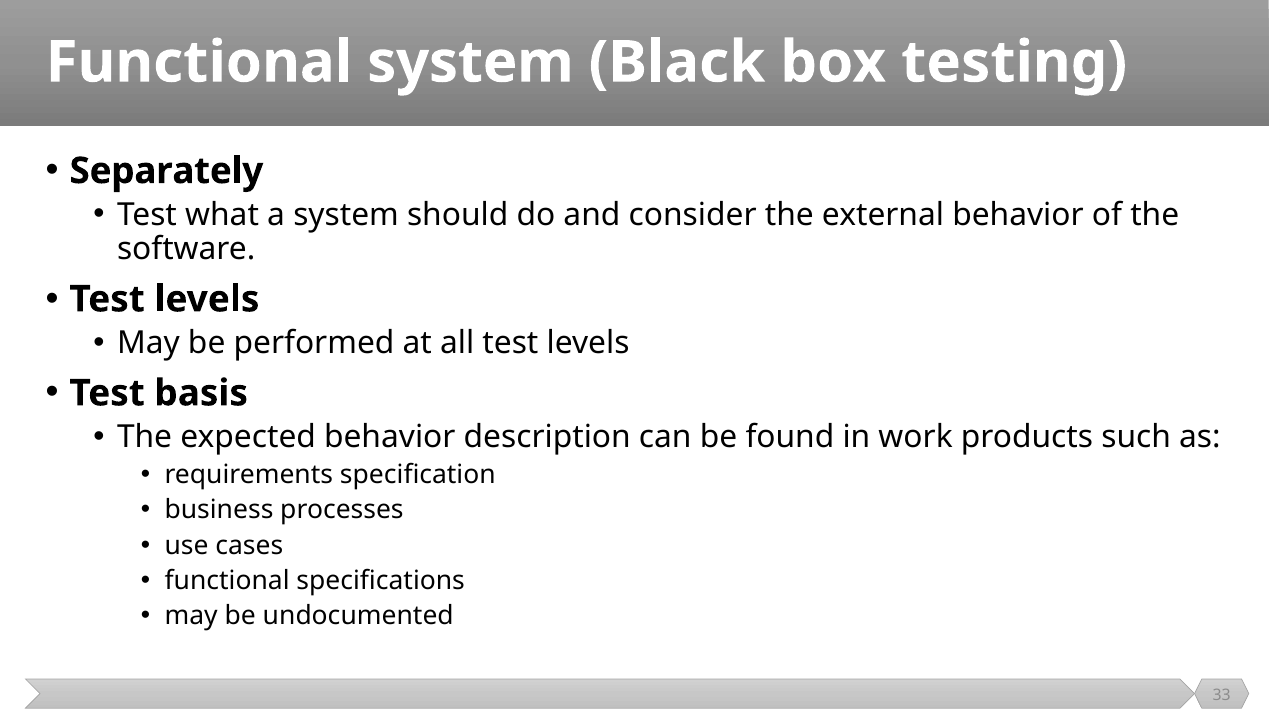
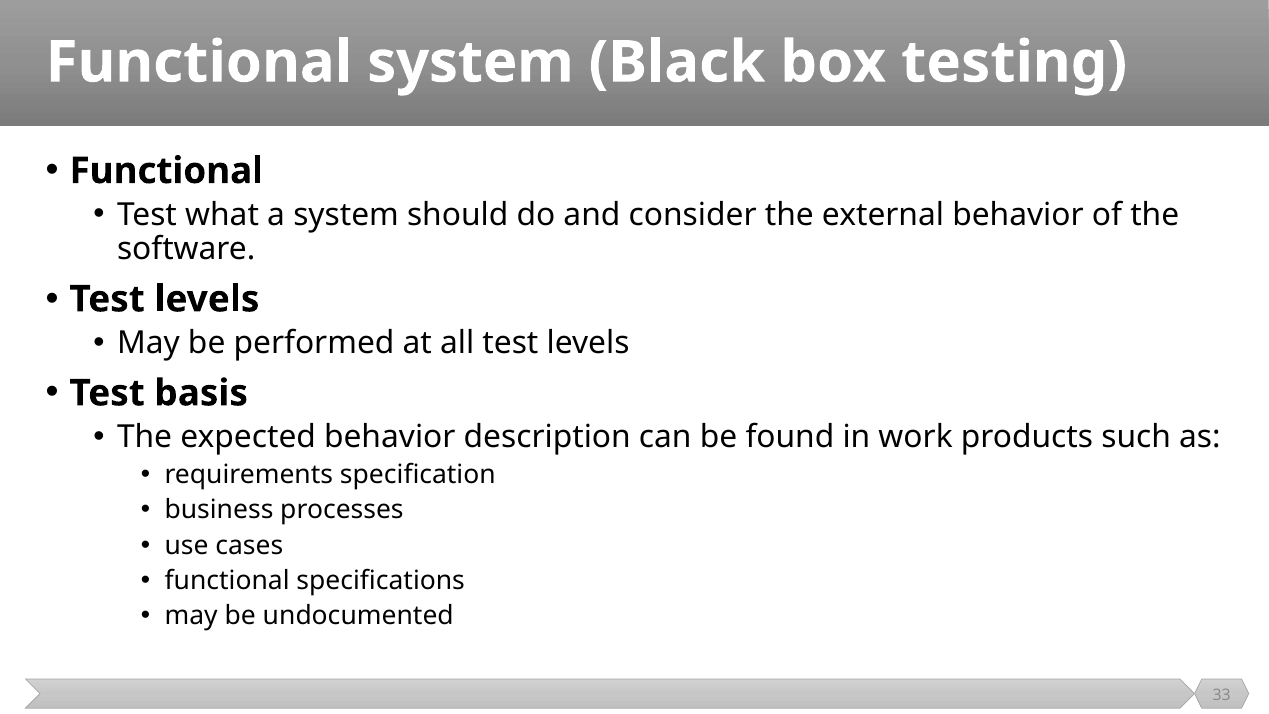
Separately: Separately -> Functional (166, 171)
